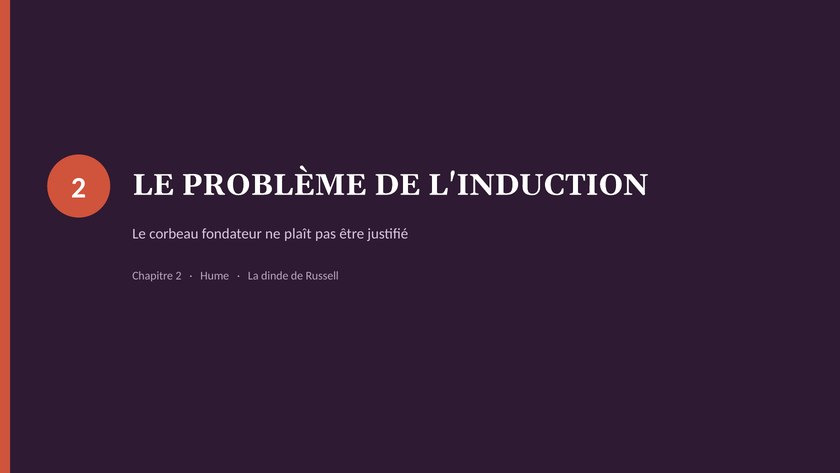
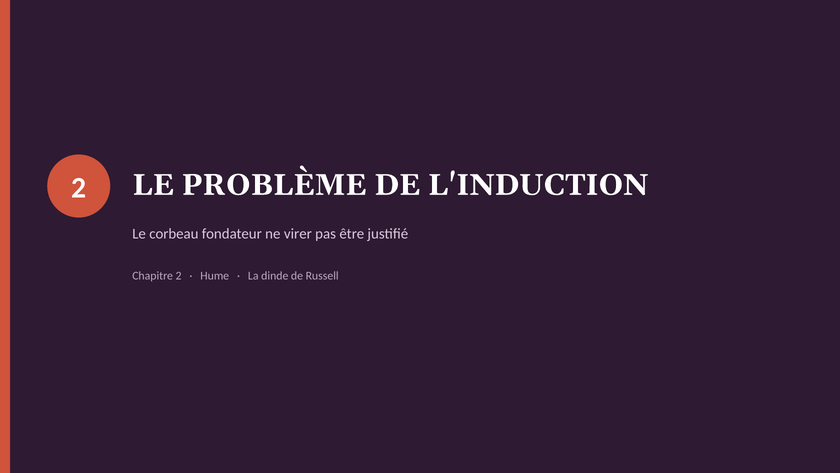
plaît: plaît -> virer (298, 234)
